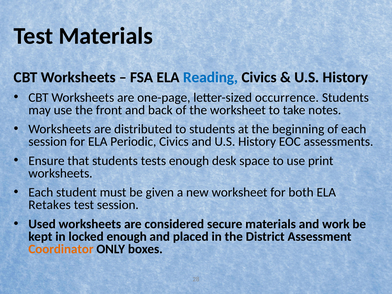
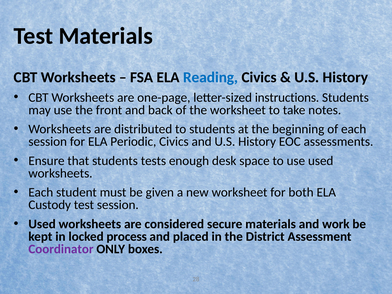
occurrence: occurrence -> instructions (287, 97)
use print: print -> used (321, 161)
Retakes: Retakes -> Custody (50, 205)
locked enough: enough -> process (127, 237)
Coordinator colour: orange -> purple (61, 249)
